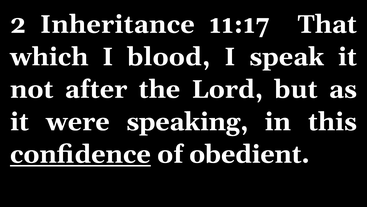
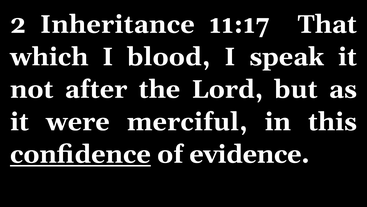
speaking: speaking -> merciful (187, 122)
obedient: obedient -> evidence (249, 154)
